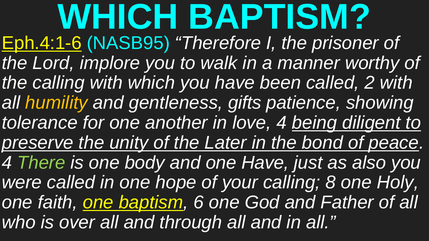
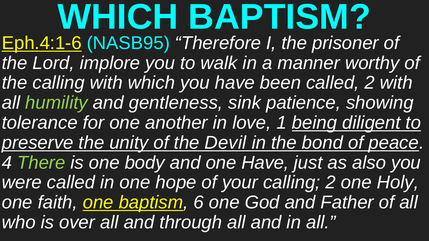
humility colour: yellow -> light green (57, 103)
gifts: gifts -> sink (245, 103)
love 4: 4 -> 1 (281, 123)
Later: Later -> Devil (226, 143)
calling 8: 8 -> 2 (331, 183)
